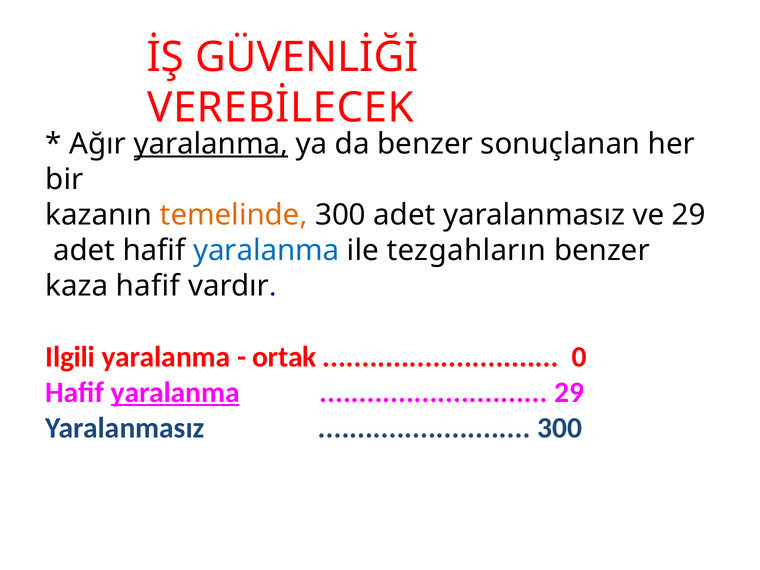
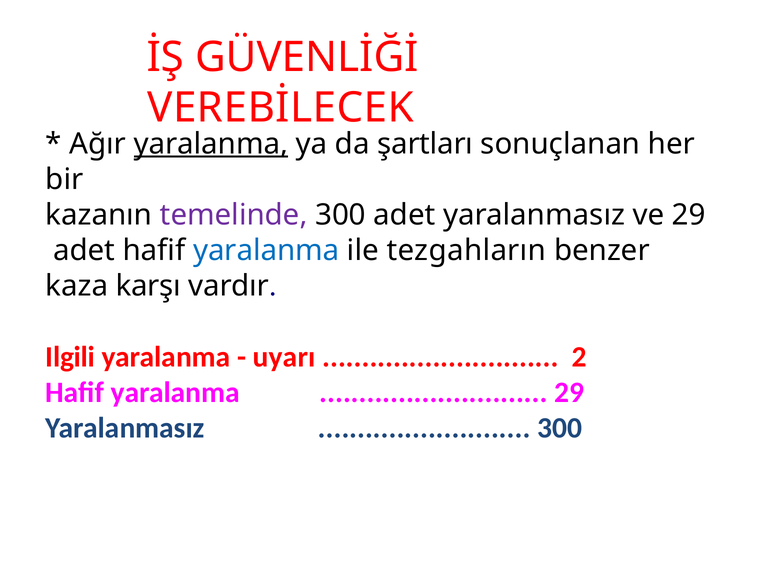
da benzer: benzer -> şartları (425, 144)
temelinde colour: orange -> purple (234, 215)
kaza hafif: hafif -> karşı (148, 286)
ortak: ortak -> uyarı (284, 357)
0: 0 -> 2 (579, 357)
yaralanma underline: present -> none (175, 392)
